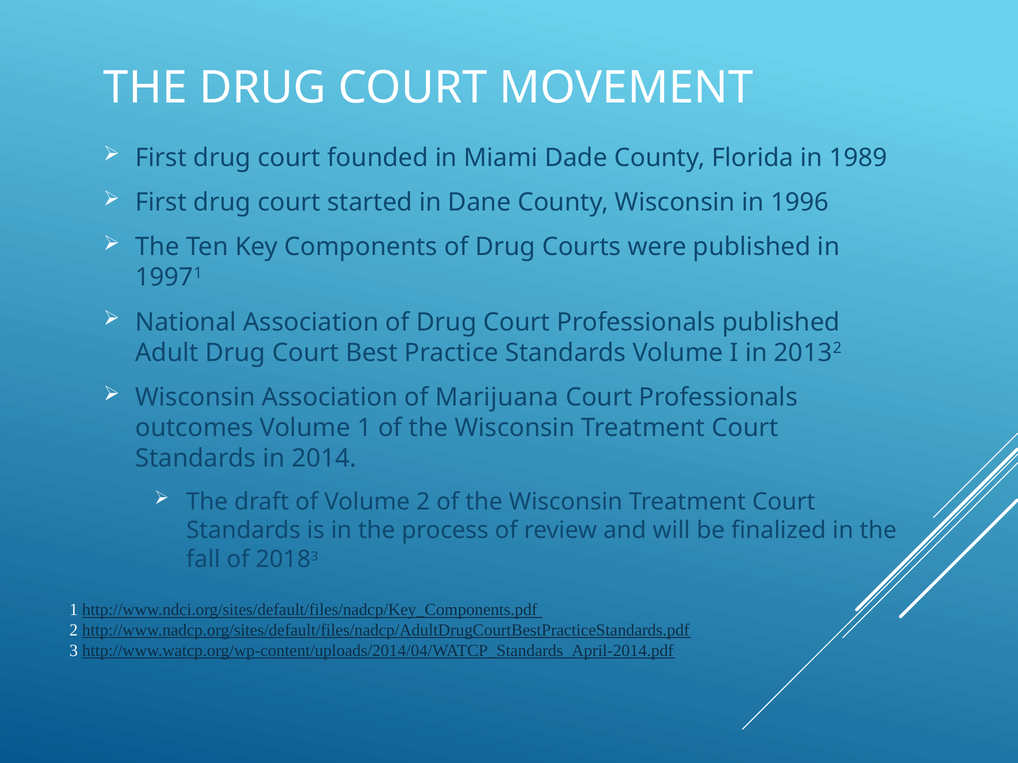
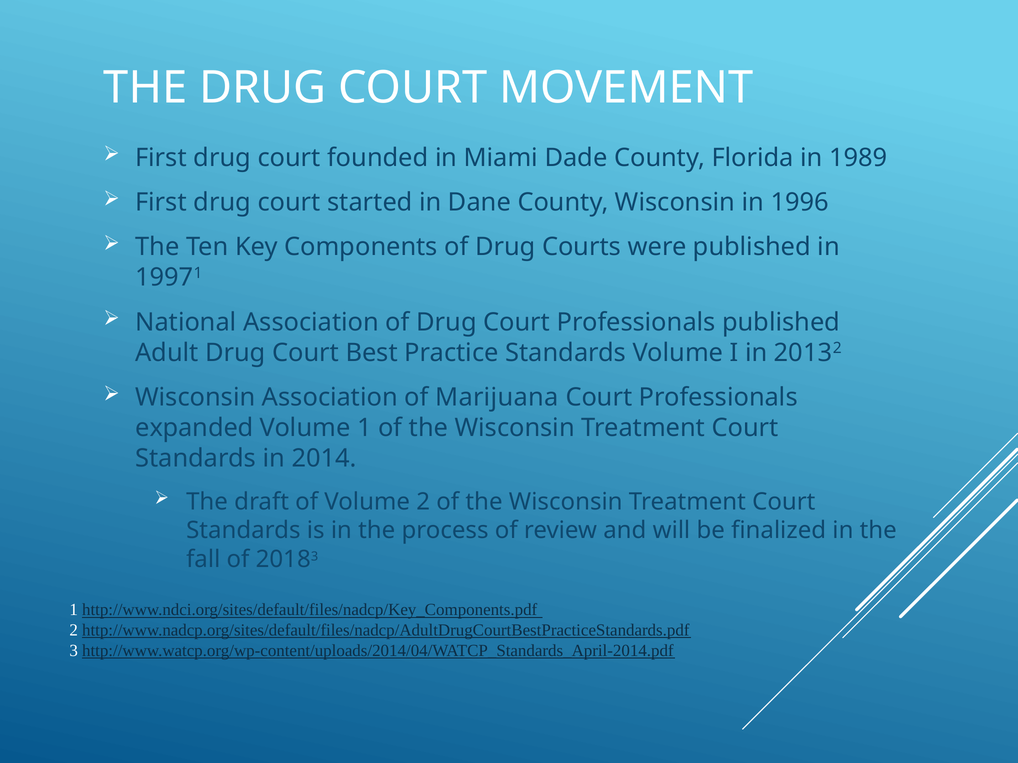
outcomes: outcomes -> expanded (194, 428)
